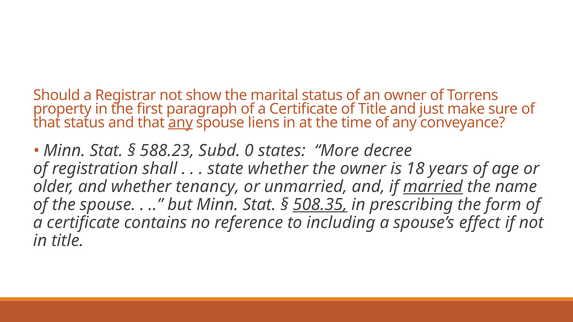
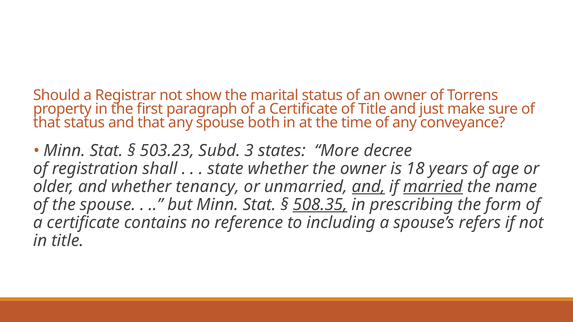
any underline: present -> none (180, 123)
liens: liens -> both (264, 123)
588.23: 588.23 -> 503.23 (167, 151)
0: 0 -> 3 (249, 151)
and underline: none -> present (368, 187)
effect: effect -> refers (480, 223)
